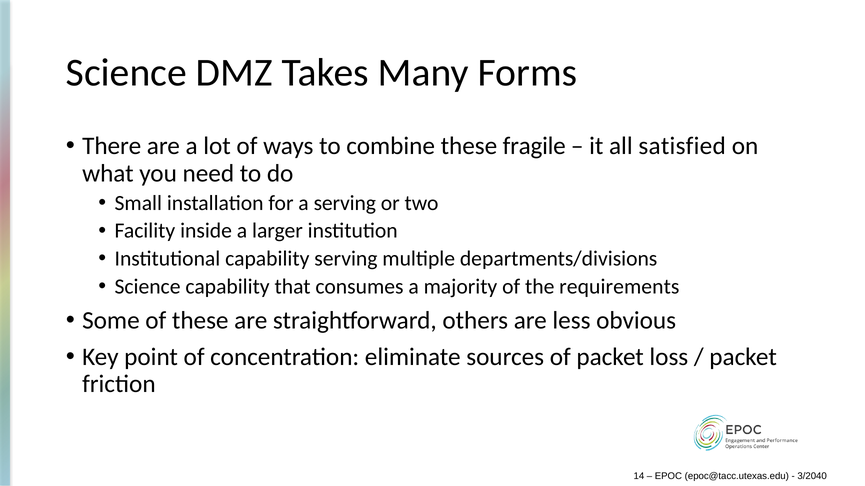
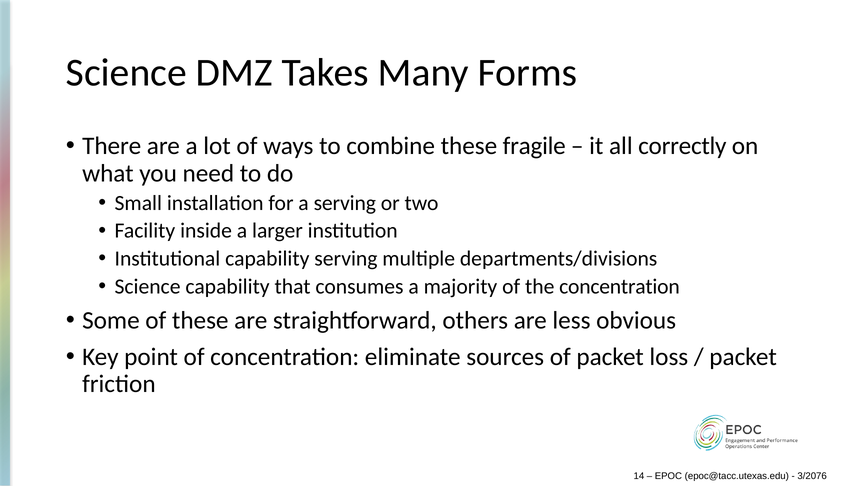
satisfied: satisfied -> correctly (682, 146)
the requirements: requirements -> concentration (619, 287)
3/2040: 3/2040 -> 3/2076 (812, 476)
